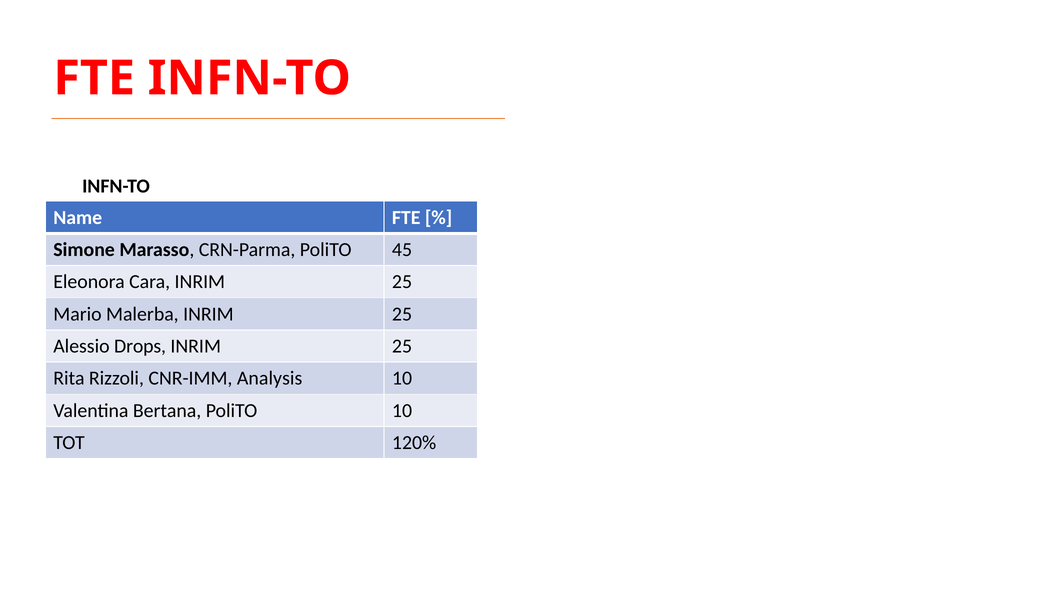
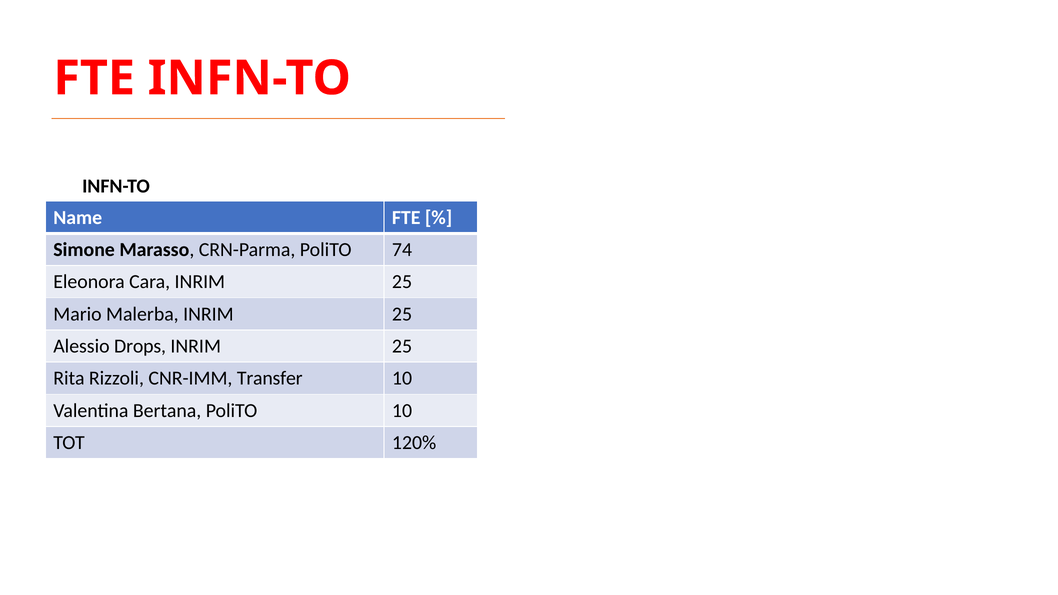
45: 45 -> 74 (402, 250)
Analysis: Analysis -> Transfer (270, 378)
